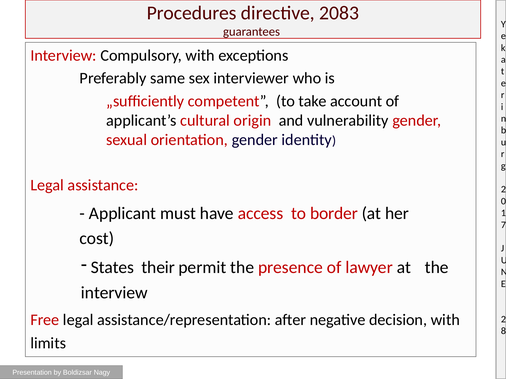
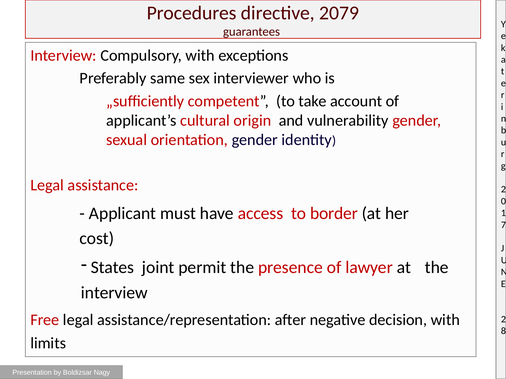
2083: 2083 -> 2079 (339, 13)
their: their -> joint (158, 268)
